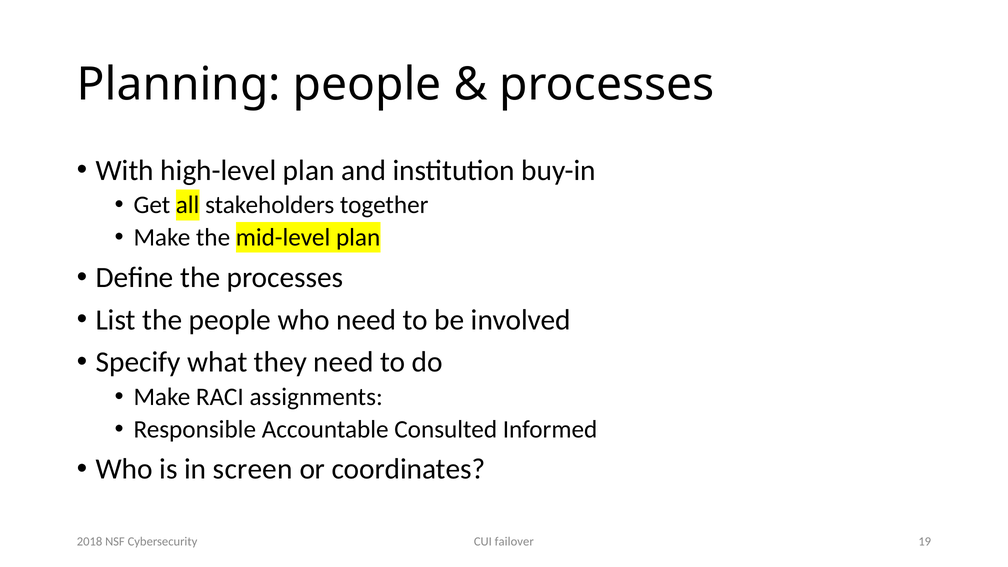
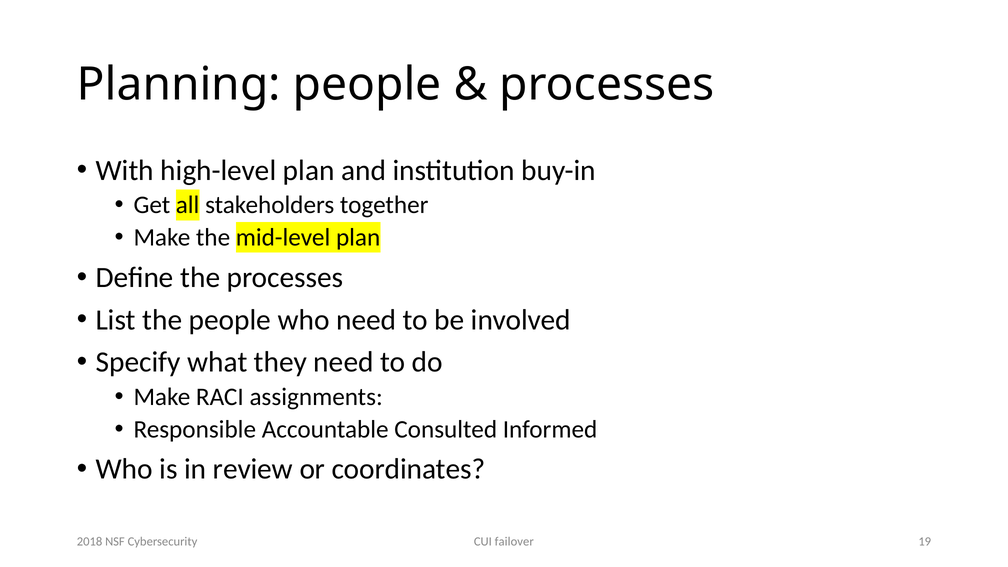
screen: screen -> review (253, 469)
